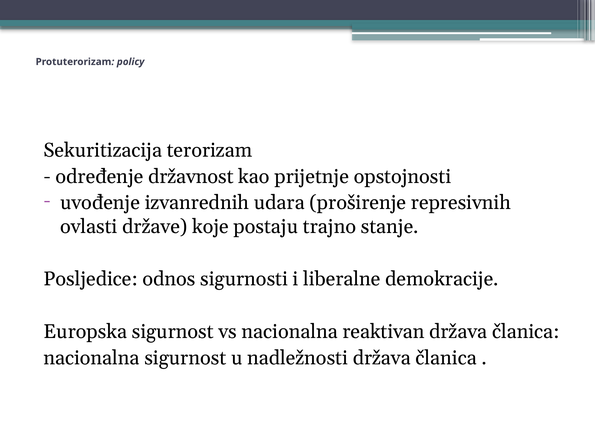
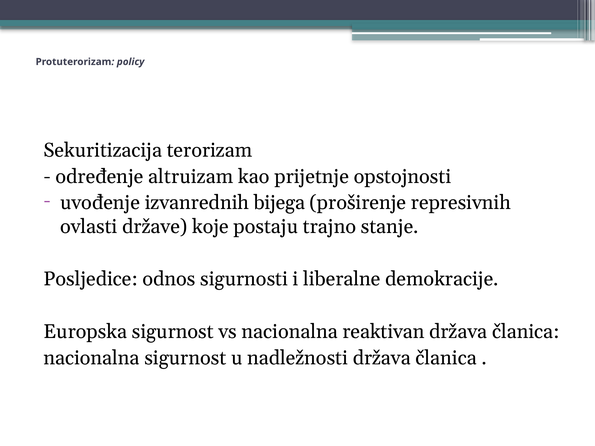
državnost: državnost -> altruizam (191, 177)
udara: udara -> bijega (279, 203)
